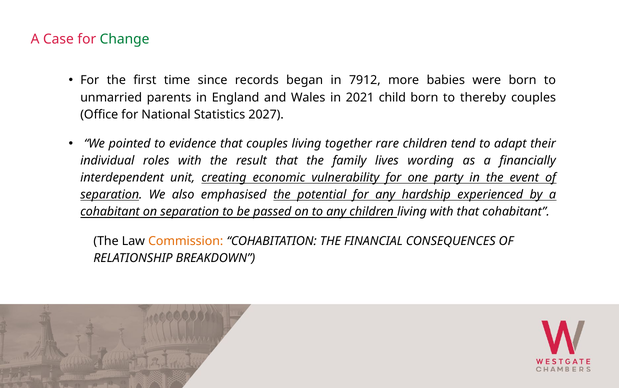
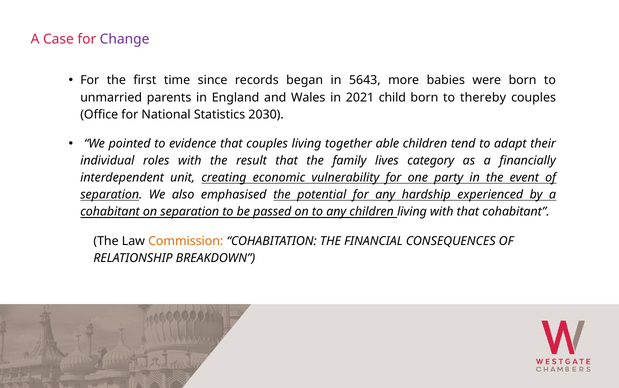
Change colour: green -> purple (125, 39)
7912: 7912 -> 5643 (365, 80)
2027: 2027 -> 2030 (266, 115)
rare: rare -> able (387, 144)
wording: wording -> category (431, 161)
